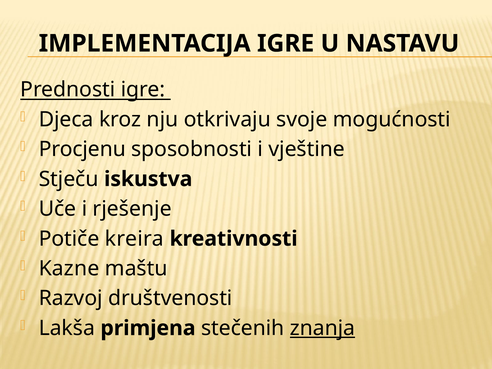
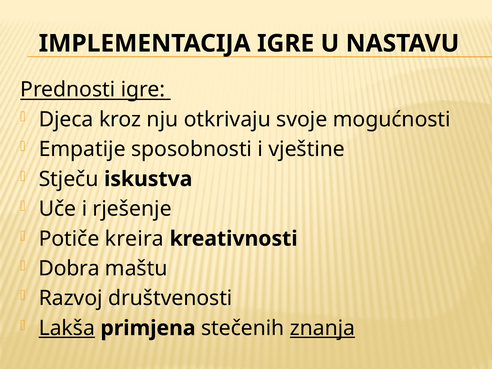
Procjenu: Procjenu -> Empatije (82, 149)
Kazne: Kazne -> Dobra (69, 269)
Lakša underline: none -> present (67, 328)
